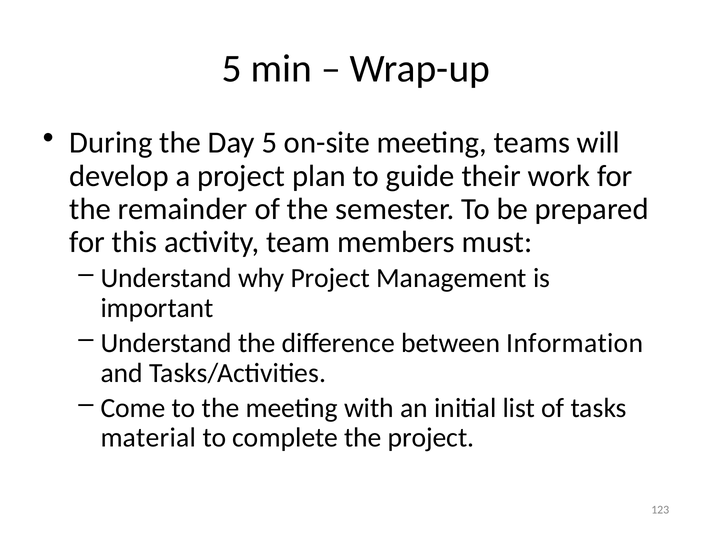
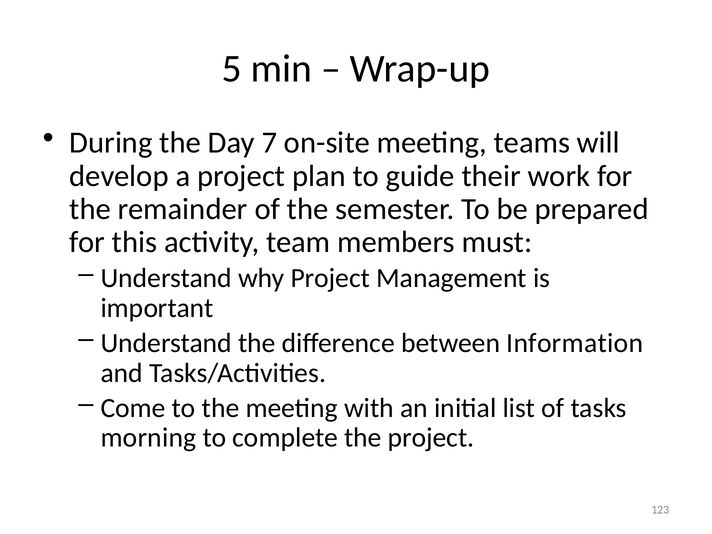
Day 5: 5 -> 7 (269, 143)
material: material -> morning (148, 438)
